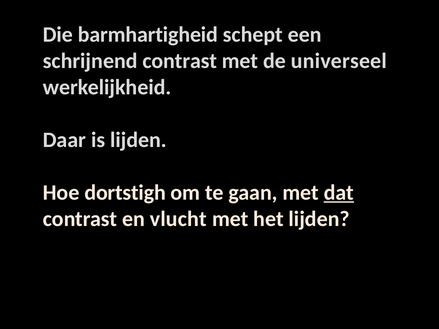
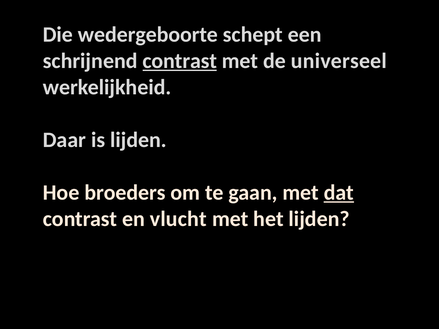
barmhartigheid: barmhartigheid -> wedergeboorte (148, 35)
contrast underline: none -> present (180, 61)
dortstigh: dortstigh -> broeders (125, 193)
